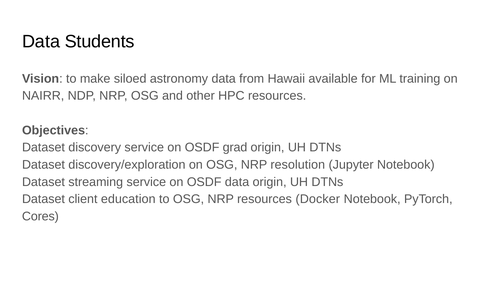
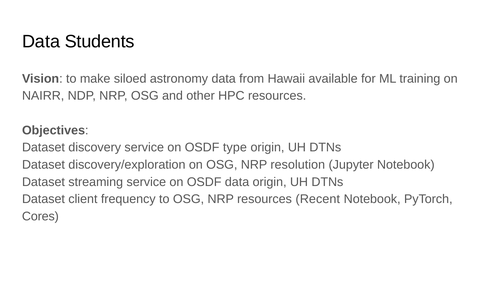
grad: grad -> type (235, 147)
education: education -> frequency (128, 199)
Docker: Docker -> Recent (318, 199)
